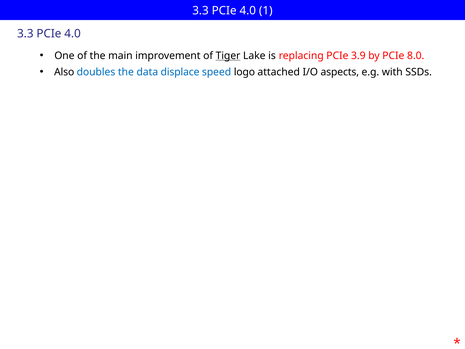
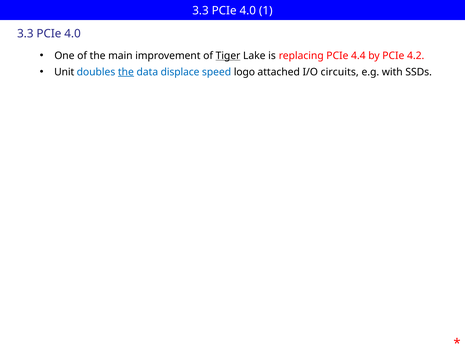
3.9: 3.9 -> 4.4 (358, 56)
8.0: 8.0 -> 4.2 (416, 56)
Also: Also -> Unit (64, 72)
the underline: none -> present (126, 72)
aspects: aspects -> circuits (340, 72)
